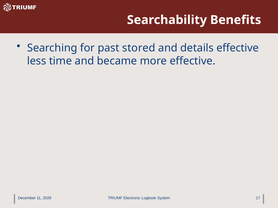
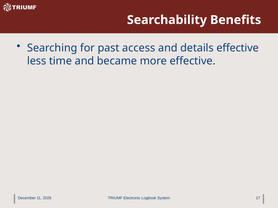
stored: stored -> access (139, 48)
